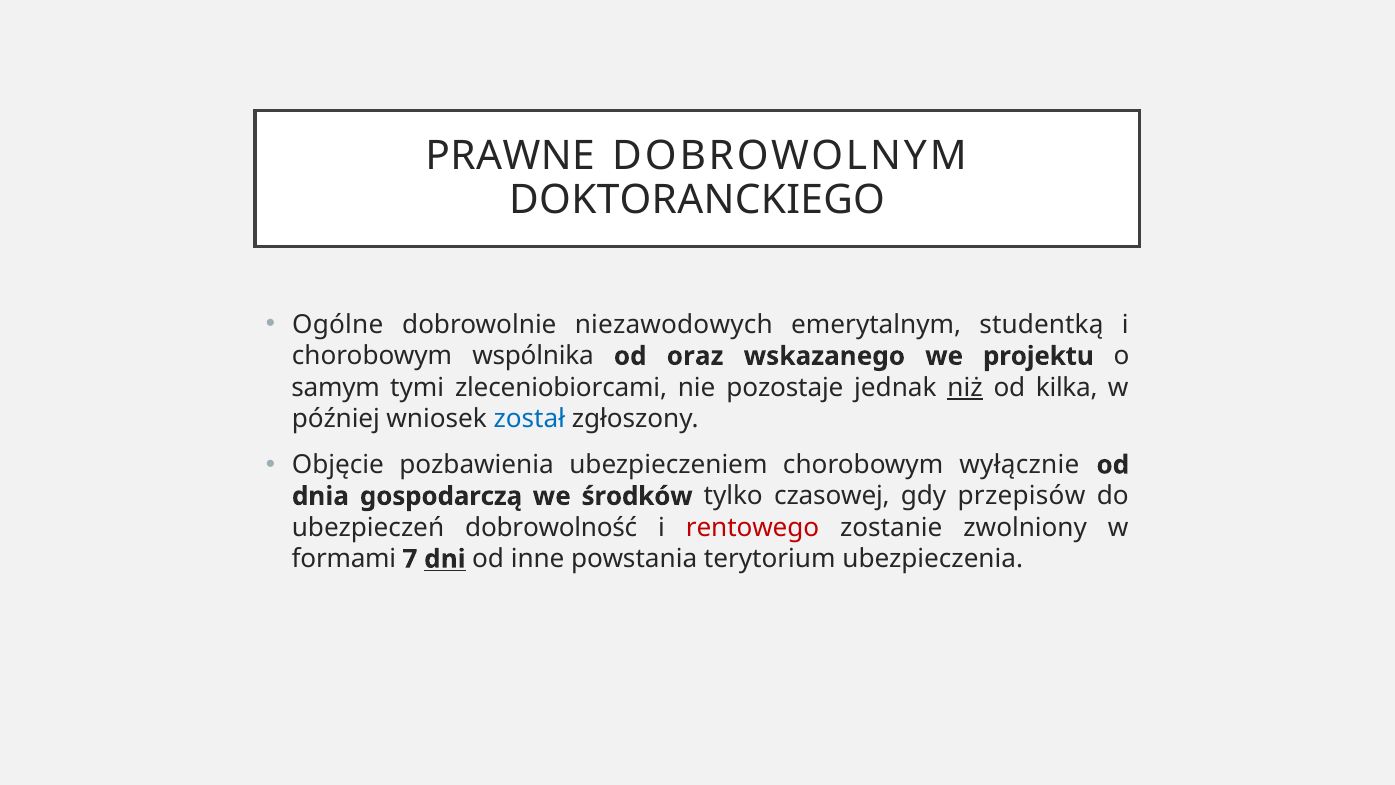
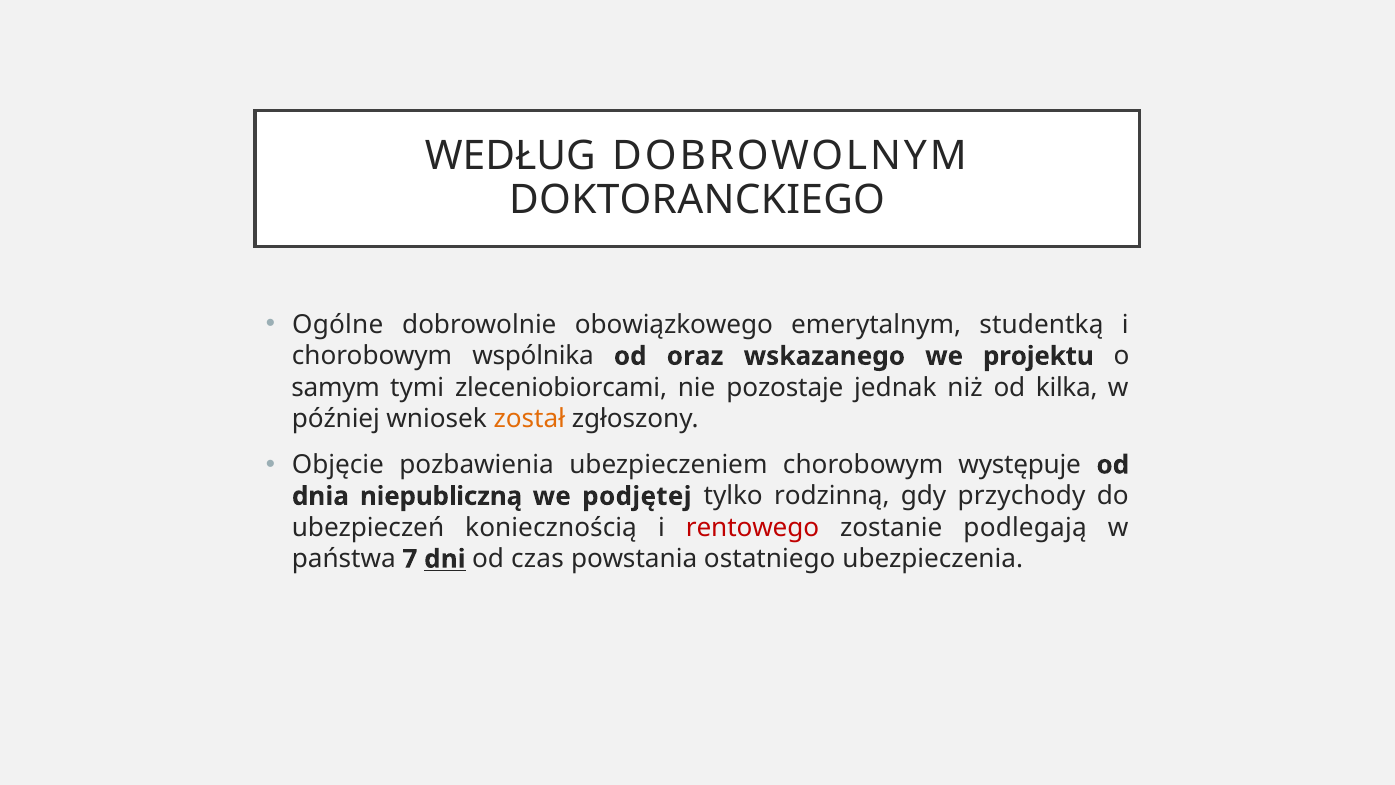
PRAWNE: PRAWNE -> WEDŁUG (510, 156)
niezawodowych: niezawodowych -> obowiązkowego (674, 325)
niż underline: present -> none (965, 387)
został colour: blue -> orange (529, 419)
wyłącznie: wyłącznie -> występuje (1020, 465)
gospodarczą: gospodarczą -> niepubliczną (441, 496)
środków: środków -> podjętej (637, 496)
czasowej: czasowej -> rodzinną (832, 496)
przepisów: przepisów -> przychody (1022, 496)
dobrowolność: dobrowolność -> koniecznością (551, 527)
zwolniony: zwolniony -> podlegają (1025, 527)
formami: formami -> państwa (344, 559)
inne: inne -> czas (537, 559)
terytorium: terytorium -> ostatniego (770, 559)
